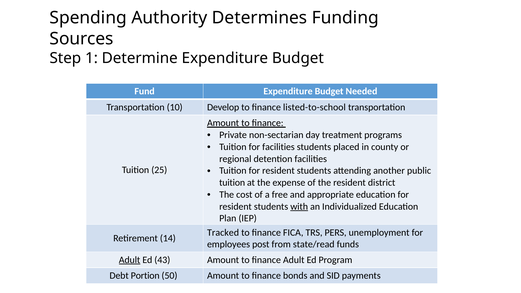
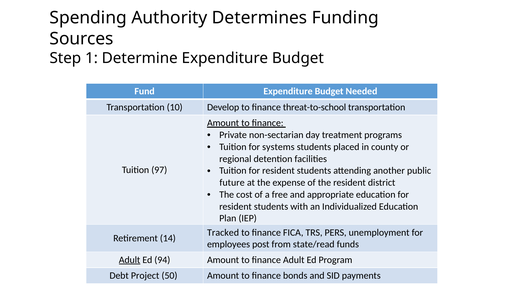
listed-to-school: listed-to-school -> threat-to-school (315, 107)
for facilities: facilities -> systems (278, 147)
25: 25 -> 97 (159, 170)
tuition: tuition -> future (232, 183)
with underline: present -> none (299, 207)
43: 43 -> 94 (162, 260)
Portion: Portion -> Project (145, 276)
